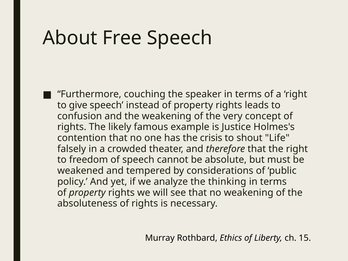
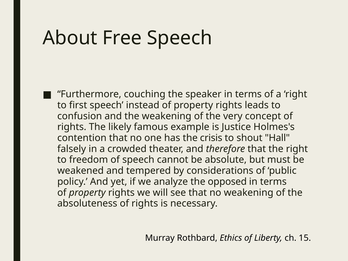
give: give -> first (78, 105)
Life: Life -> Hall (277, 138)
thinking: thinking -> opposed (227, 182)
